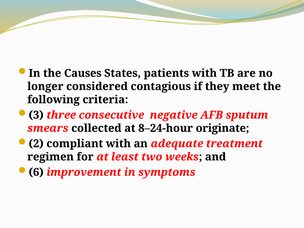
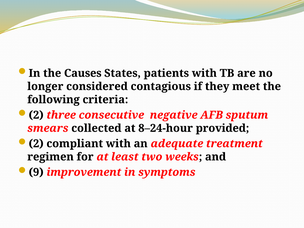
3: 3 -> 2 (36, 115)
originate: originate -> provided (222, 128)
6: 6 -> 9 (36, 172)
